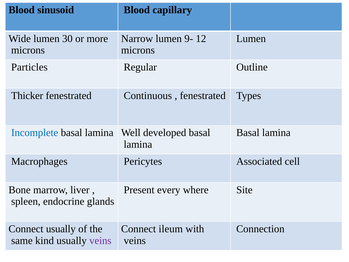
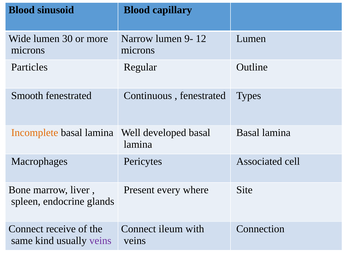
Thicker: Thicker -> Smooth (27, 96)
Incomplete colour: blue -> orange (35, 133)
Connect usually: usually -> receive (61, 229)
